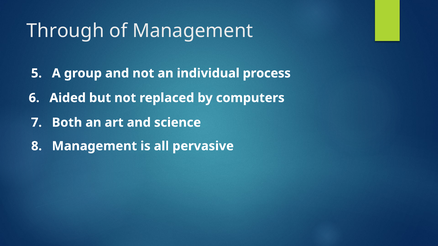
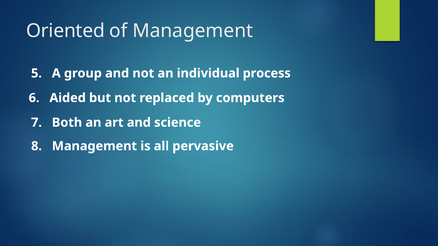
Through: Through -> Oriented (65, 31)
